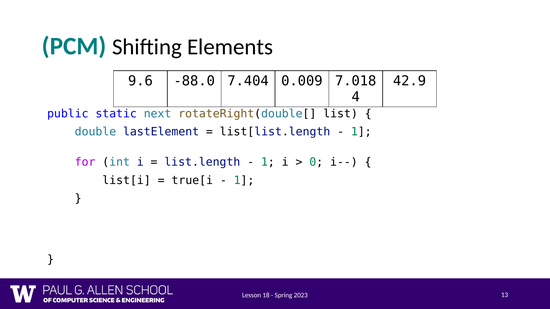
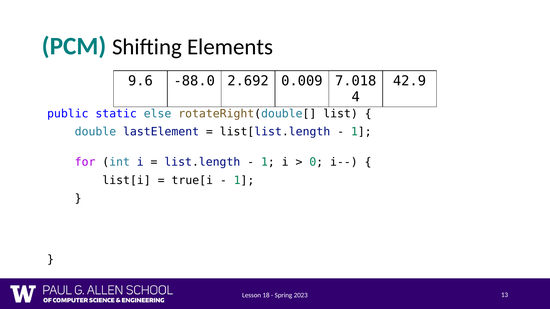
7.404: 7.404 -> 2.692 (248, 81)
next: next -> else (158, 114)
